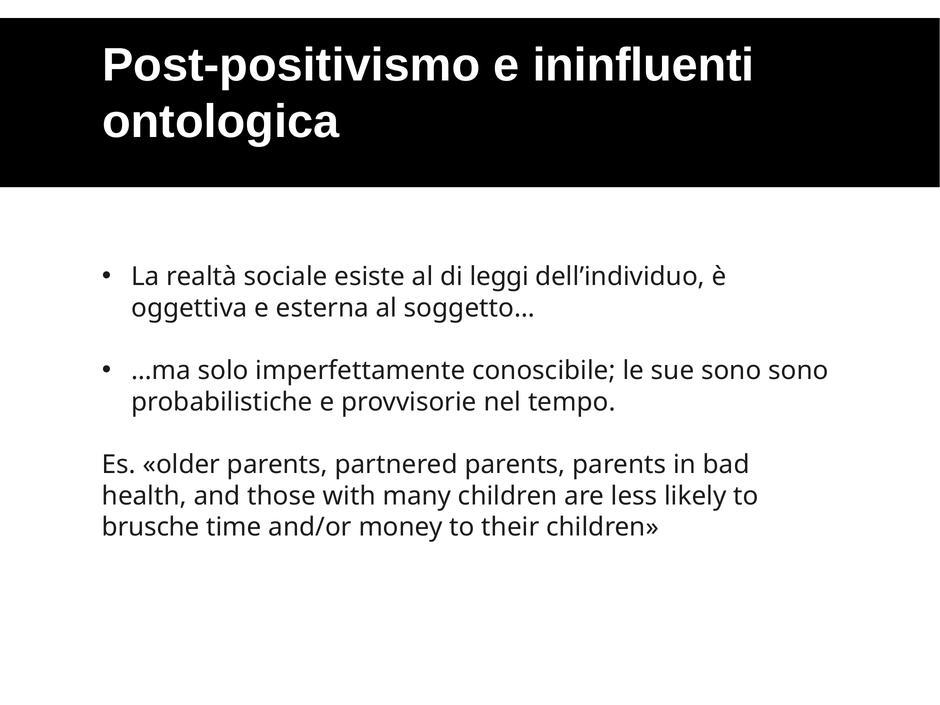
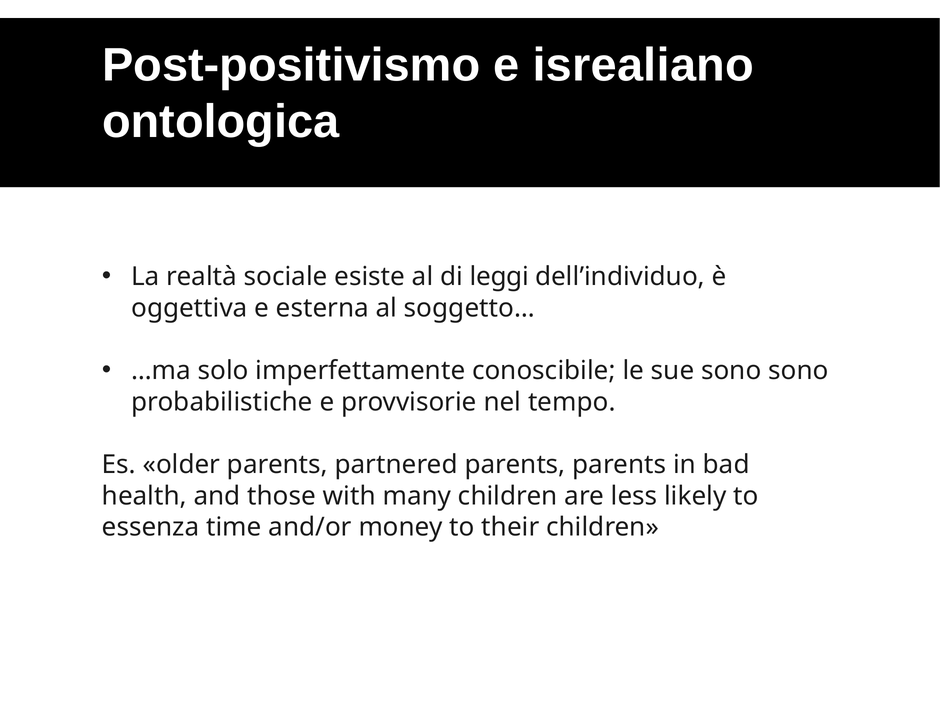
ininfluenti: ininfluenti -> isrealiano (643, 65)
brusche: brusche -> essenza (151, 527)
